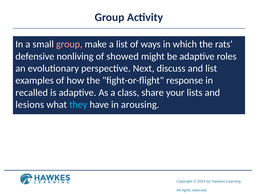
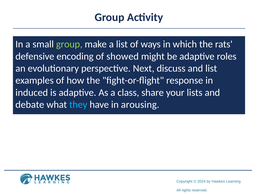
group colour: pink -> light green (69, 44)
nonliving: nonliving -> encoding (75, 56)
recalled: recalled -> induced (32, 92)
lesions: lesions -> debate (30, 104)
